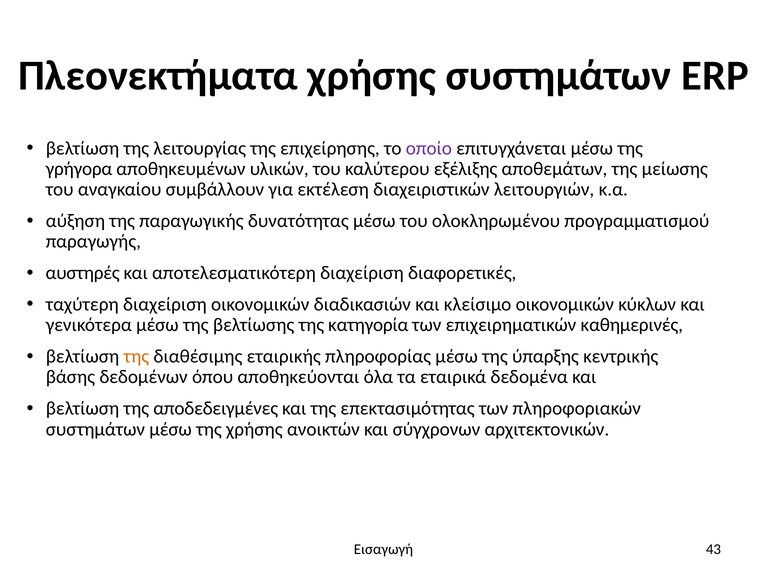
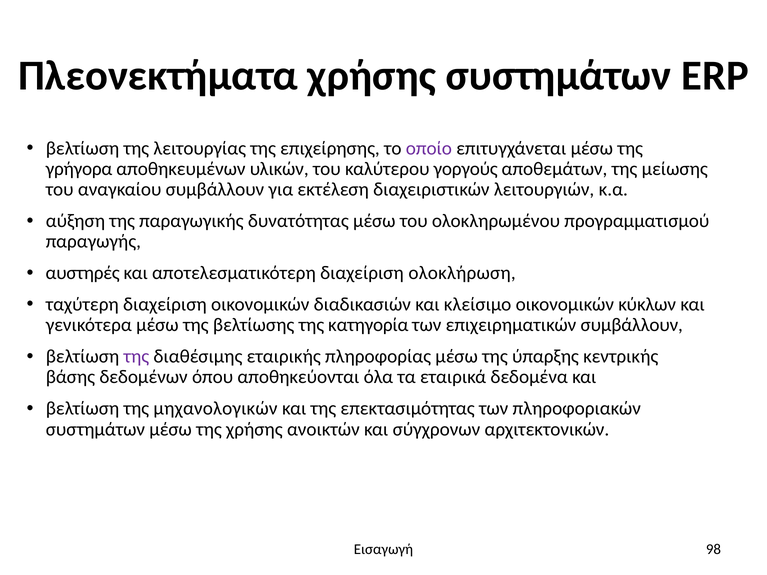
εξέλιξης: εξέλιξης -> γοργούς (466, 169)
διαφορετικές: διαφορετικές -> ολοκλήρωση (462, 273)
επιχειρηματικών καθημερινές: καθημερινές -> συμβάλλουν (632, 325)
της colour: orange -> purple (136, 357)
αποδεδειγμένες: αποδεδειγμένες -> μηχανολογικών (216, 409)
43: 43 -> 98 (713, 549)
